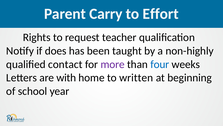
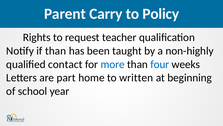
Effort: Effort -> Policy (161, 14)
if does: does -> than (56, 51)
more colour: purple -> blue (113, 64)
with: with -> part (66, 77)
